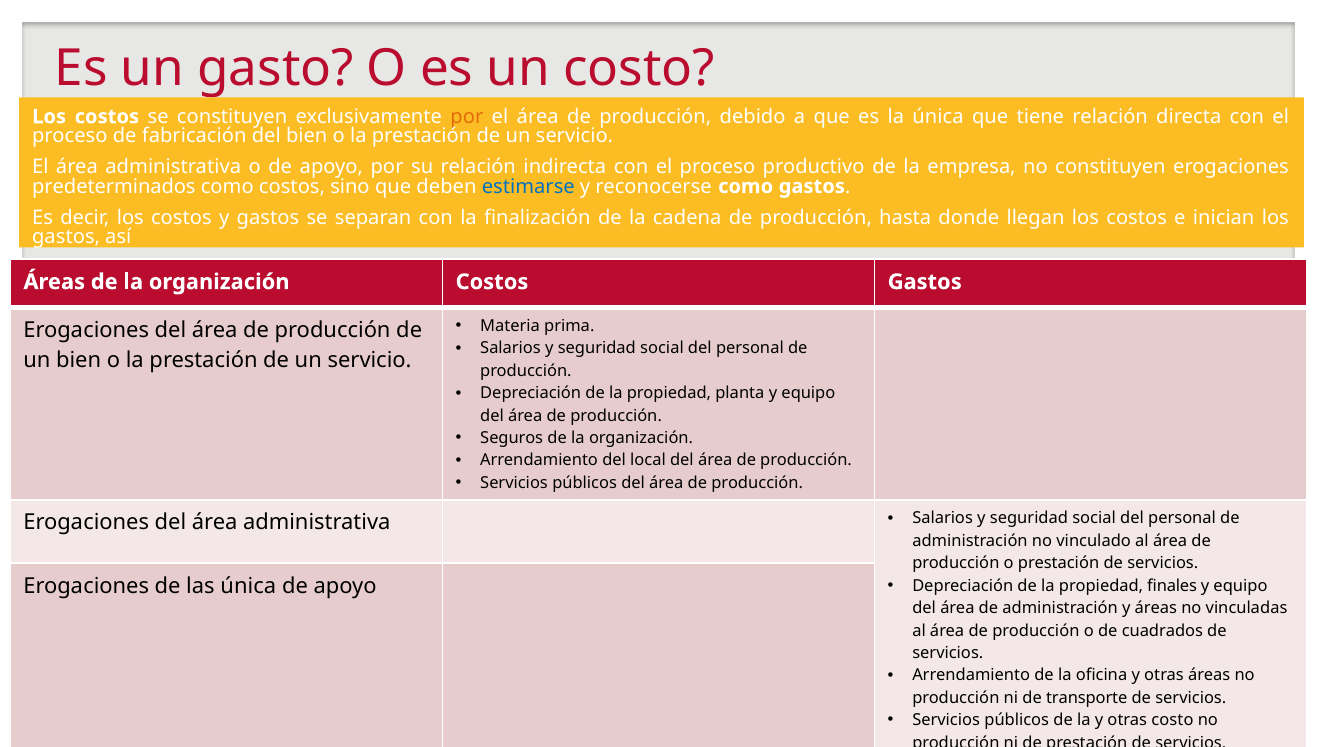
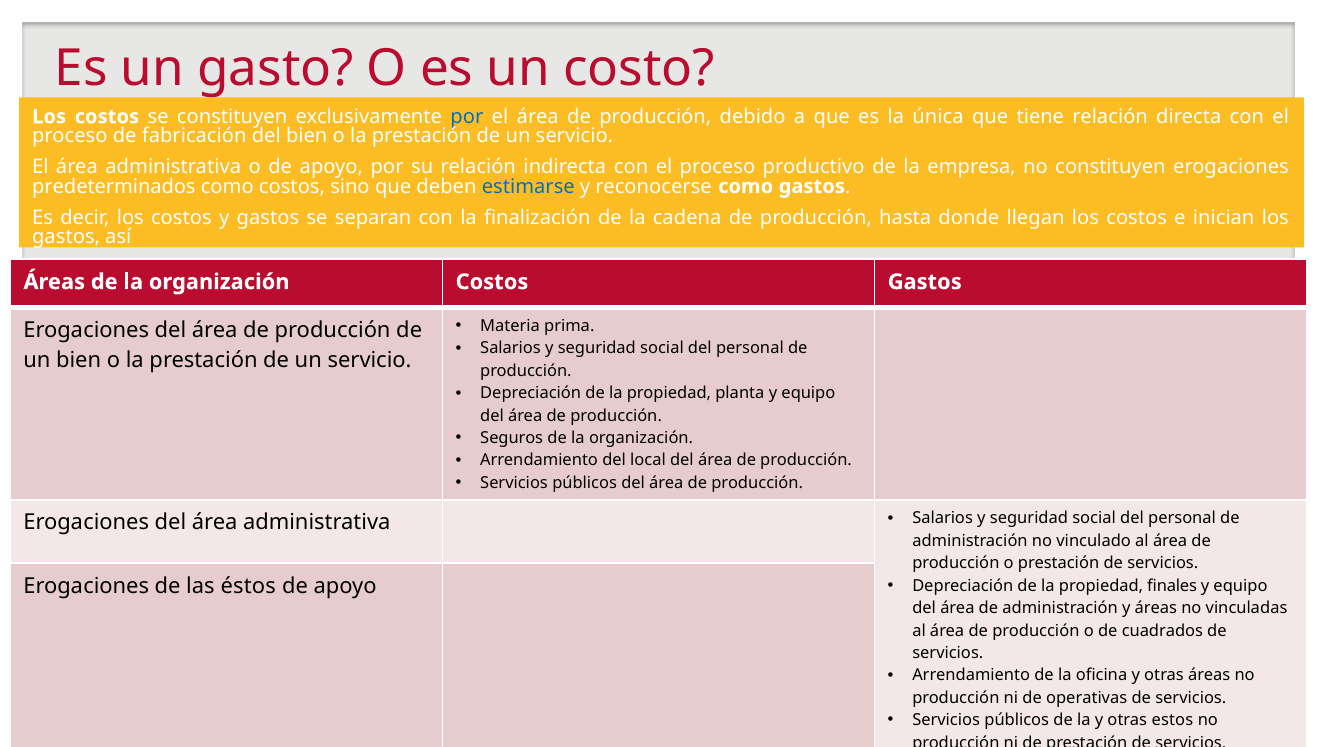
por colour: orange -> blue (467, 117)
las única: única -> éstos (248, 586)
transporte: transporte -> operativas (1087, 698)
otras costo: costo -> estos (1172, 720)
